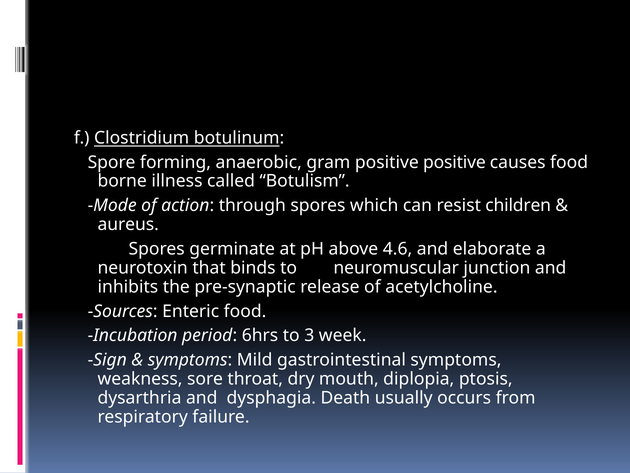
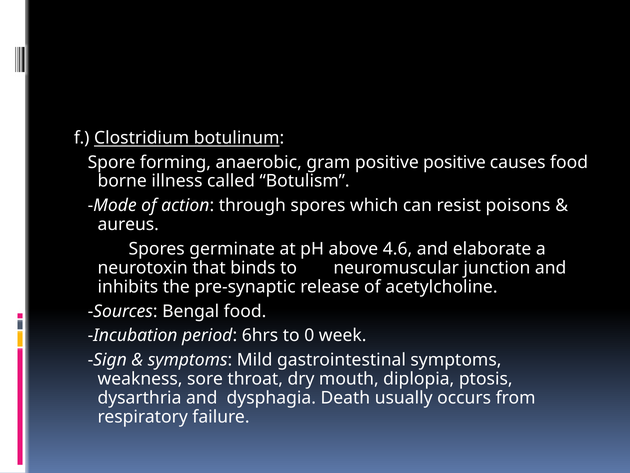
children: children -> poisons (518, 205)
Enteric: Enteric -> Bengal (191, 311)
3: 3 -> 0 (309, 335)
